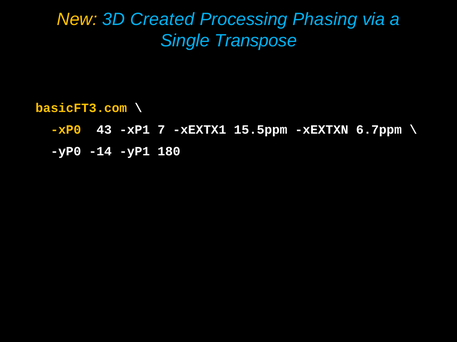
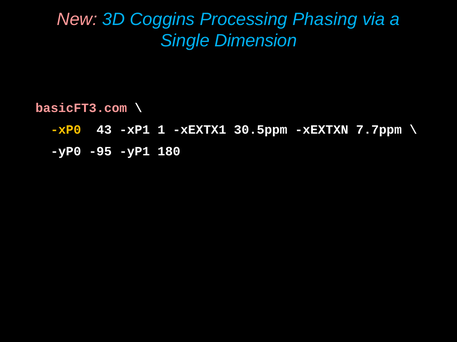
New colour: yellow -> pink (77, 19)
Created: Created -> Coggins (162, 19)
Transpose: Transpose -> Dimension (256, 41)
basicFT3.com colour: yellow -> pink (81, 108)
7: 7 -> 1 (161, 130)
15.5ppm: 15.5ppm -> 30.5ppm (261, 130)
6.7ppm: 6.7ppm -> 7.7ppm (379, 130)
-14: -14 -> -95 (100, 152)
